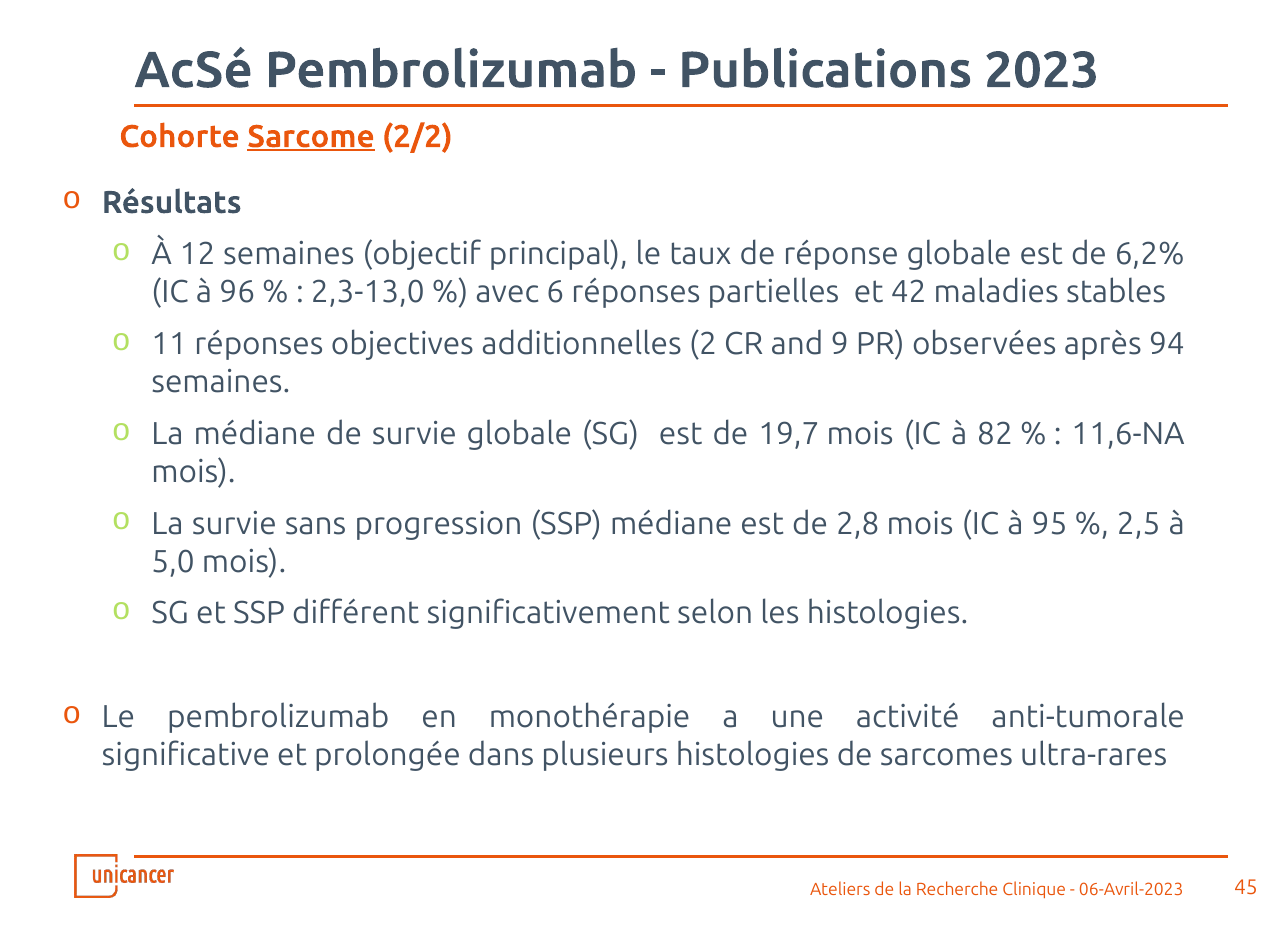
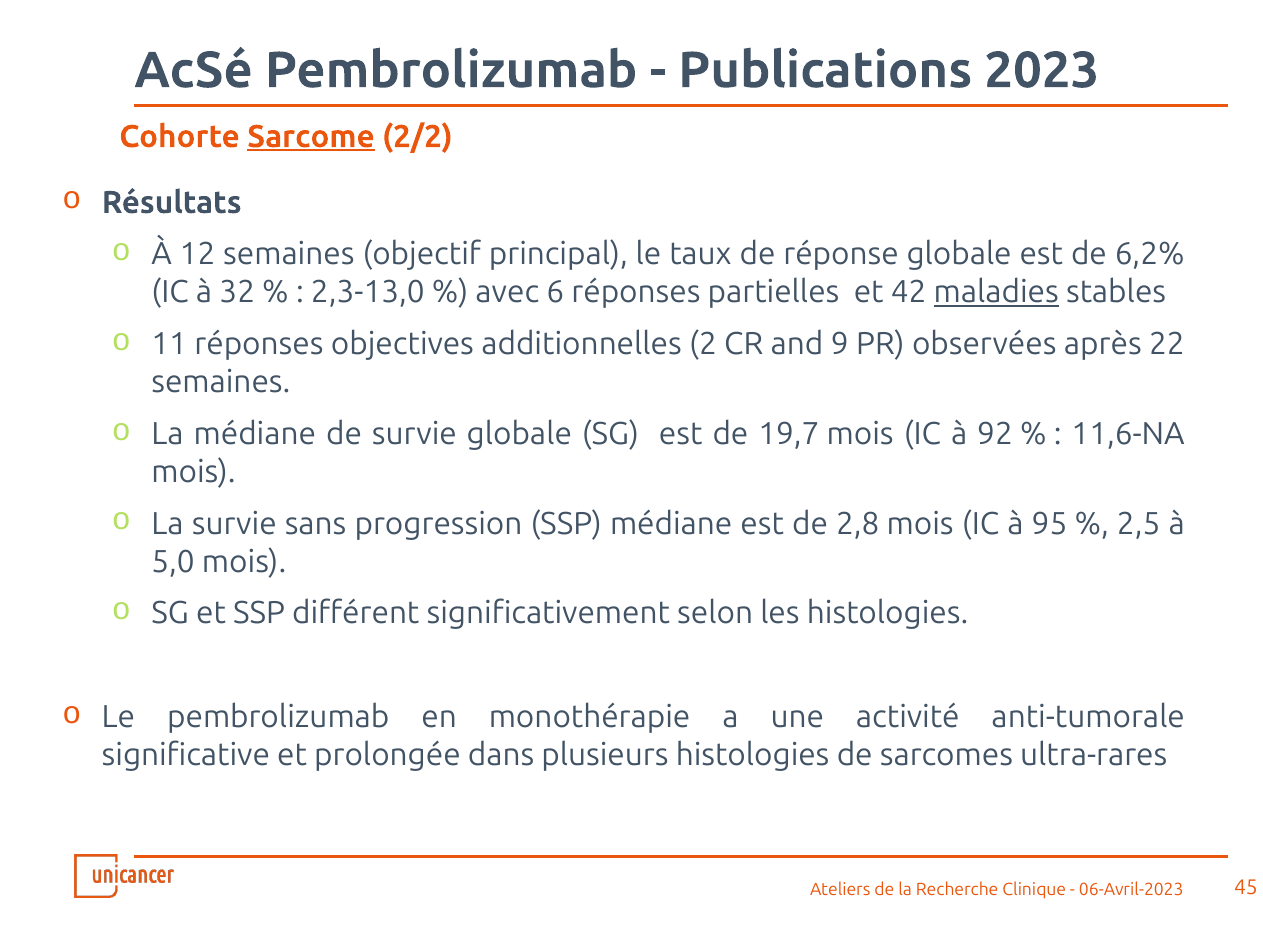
96: 96 -> 32 (237, 292)
maladies underline: none -> present (996, 292)
94: 94 -> 22 (1167, 344)
82: 82 -> 92 (995, 434)
